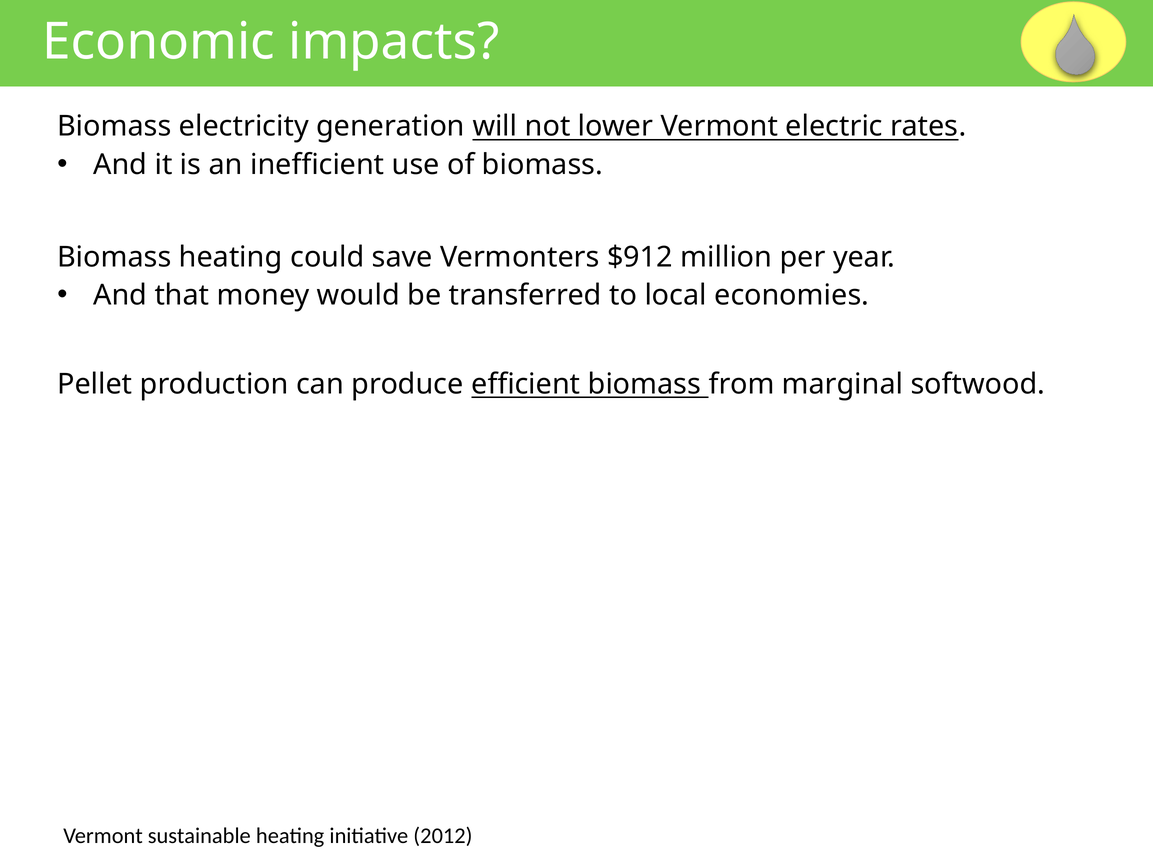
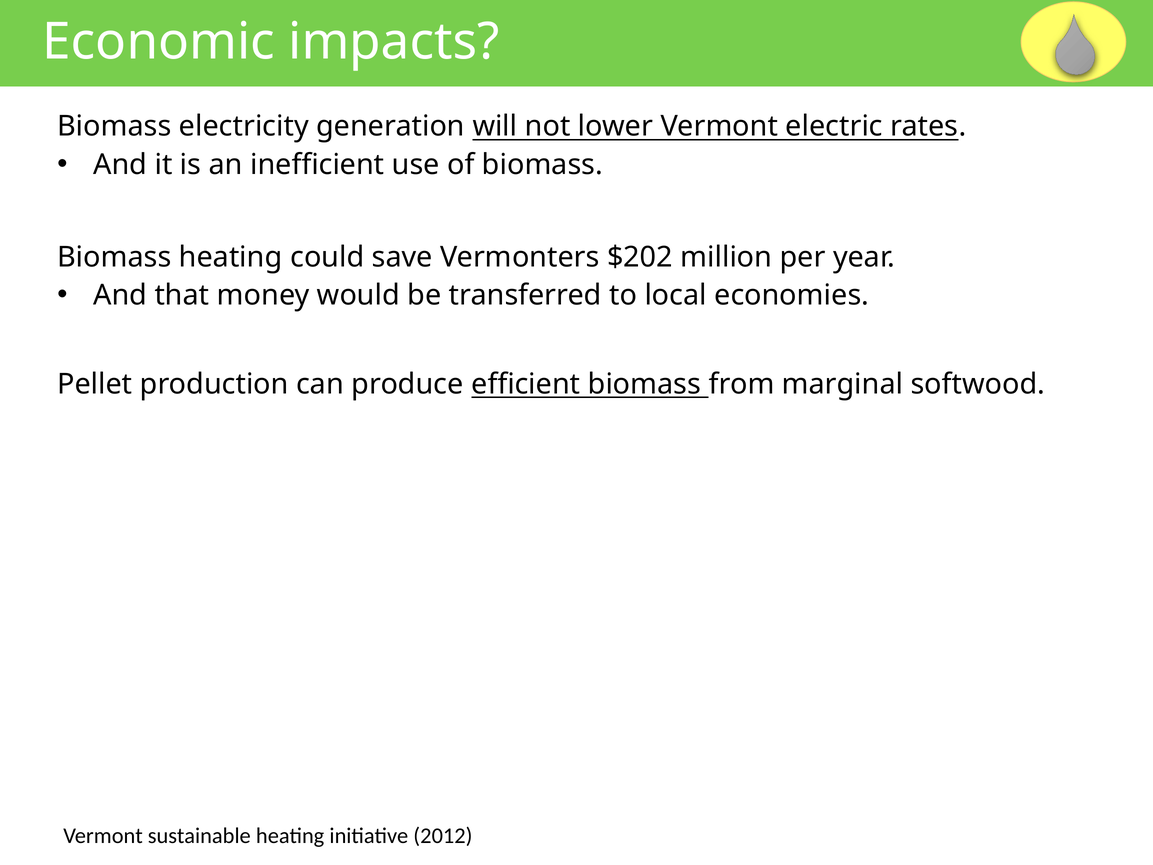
$912: $912 -> $202 (640, 257)
